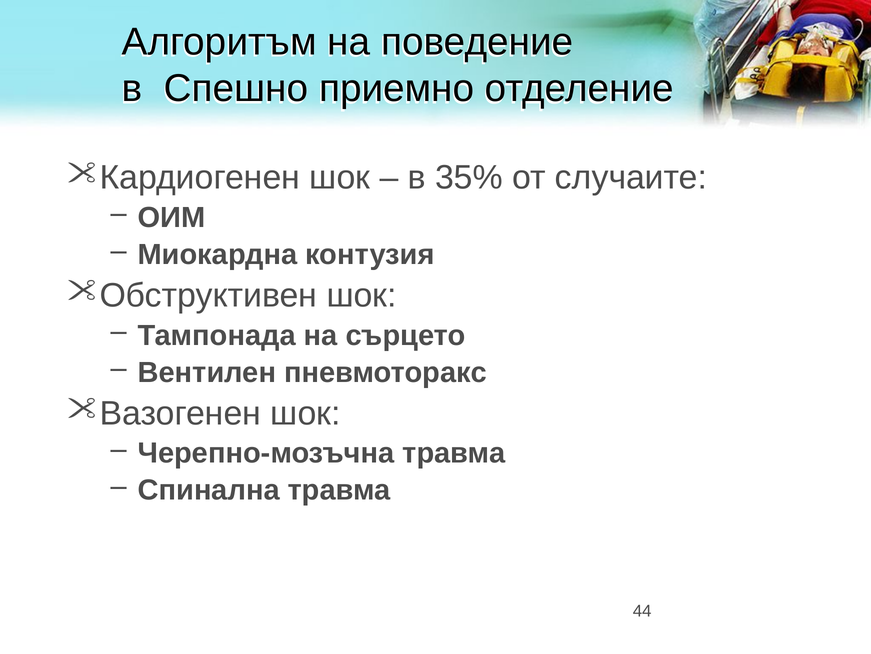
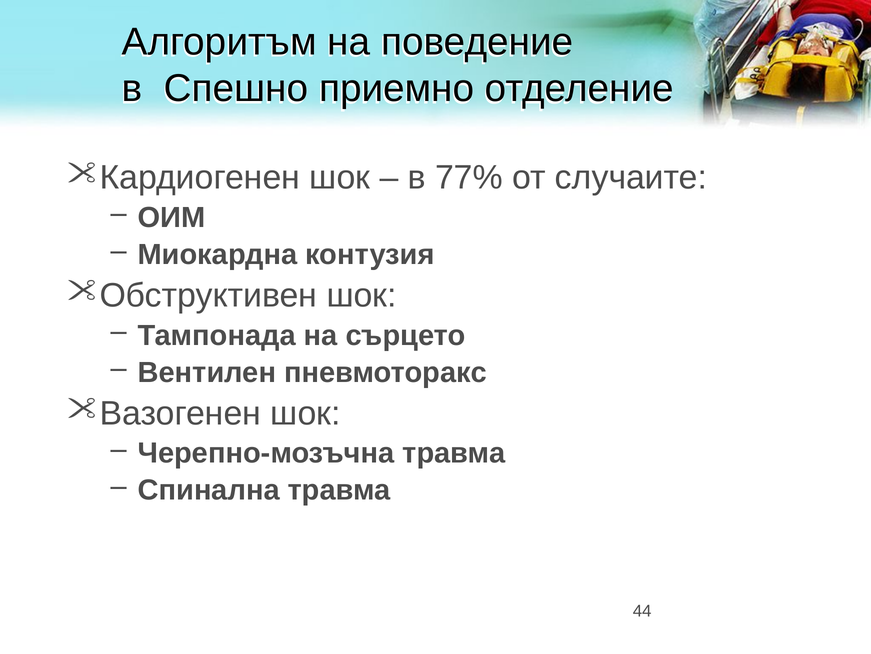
35%: 35% -> 77% (469, 178)
